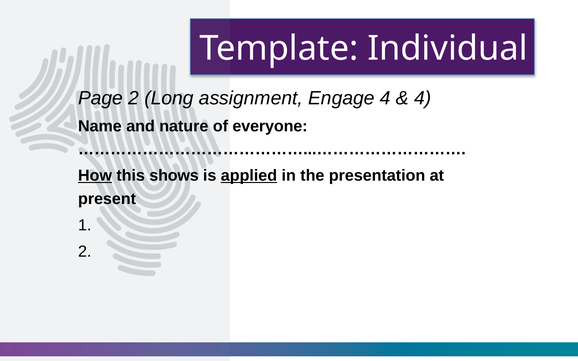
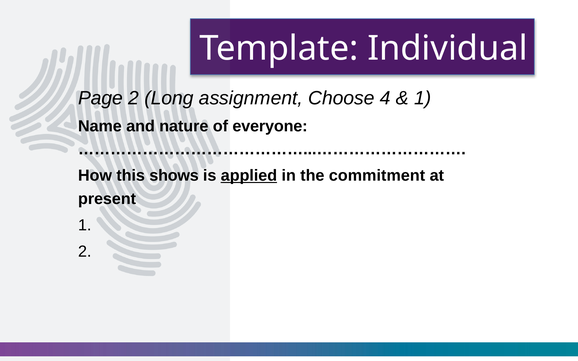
Engage: Engage -> Choose (341, 98)
4: 4 -> 1 (423, 98)
How underline: present -> none (95, 176)
presentation: presentation -> commitment (377, 176)
